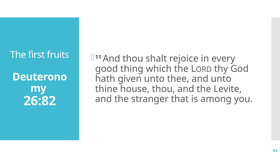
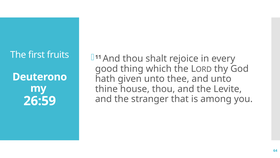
26:82: 26:82 -> 26:59 (40, 101)
